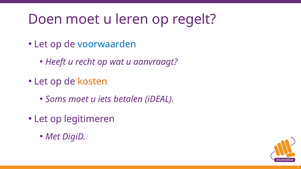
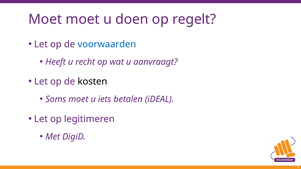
Doen: Doen -> Moet (45, 19)
leren: leren -> doen (132, 19)
kosten colour: orange -> black (92, 82)
